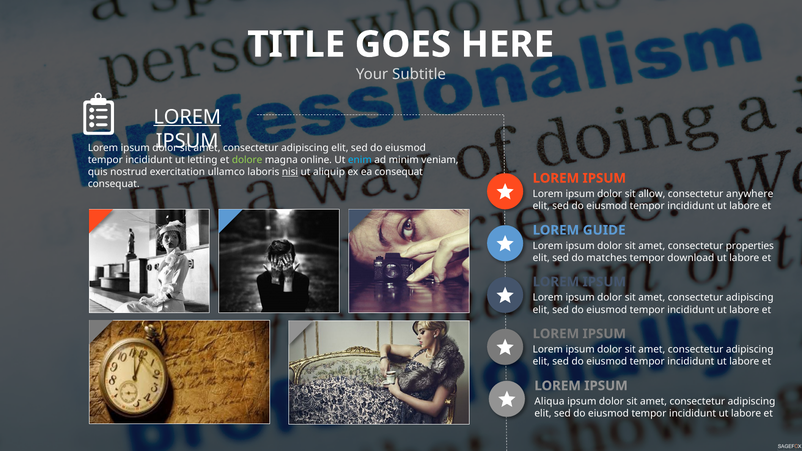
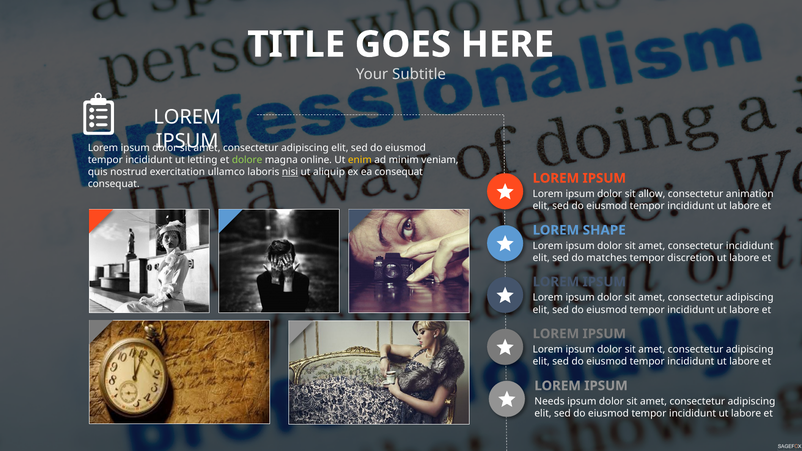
LOREM underline: present -> none (187, 117)
enim colour: light blue -> yellow (360, 160)
anywhere: anywhere -> animation (750, 194)
GUIDE: GUIDE -> SHAPE (604, 230)
consectetur properties: properties -> incididunt (750, 246)
download: download -> discretion (691, 258)
Aliqua: Aliqua -> Needs (550, 402)
